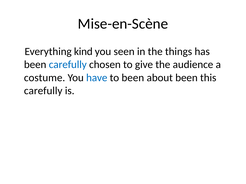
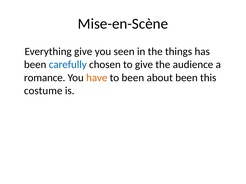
Everything kind: kind -> give (83, 52)
costume: costume -> romance (45, 78)
have colour: blue -> orange (97, 78)
carefully: carefully -> costume (43, 91)
